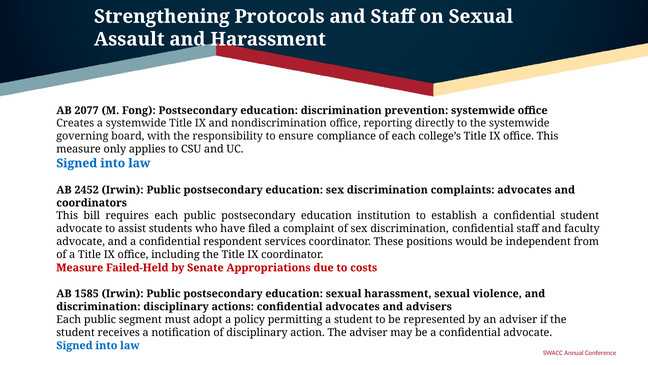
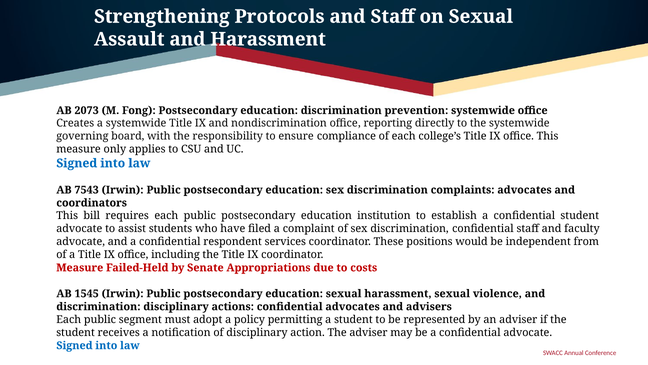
2077: 2077 -> 2073 (87, 110)
2452: 2452 -> 7543 (87, 190)
1585: 1585 -> 1545 (87, 293)
